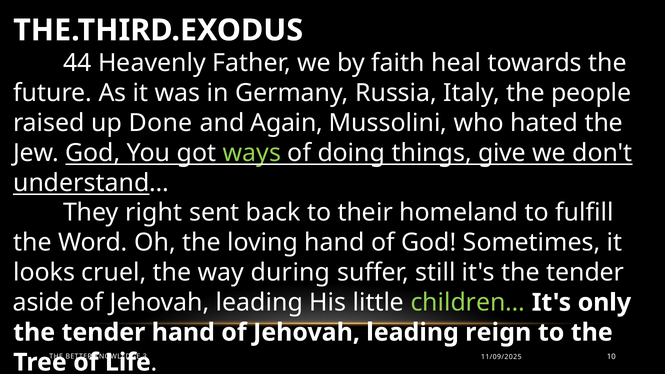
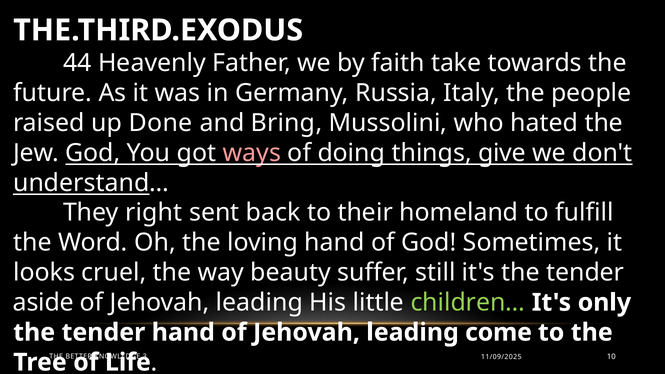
heal: heal -> take (456, 63)
Again: Again -> Bring (286, 123)
ways colour: light green -> pink (252, 153)
during: during -> beauty (291, 273)
reign: reign -> come (498, 332)
